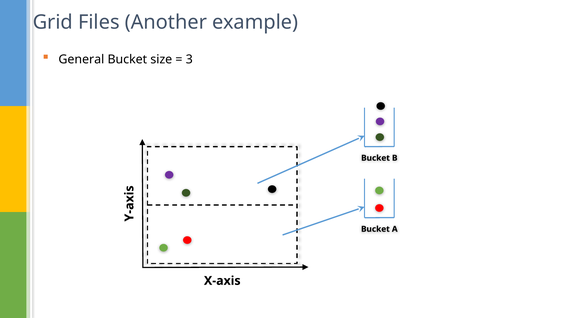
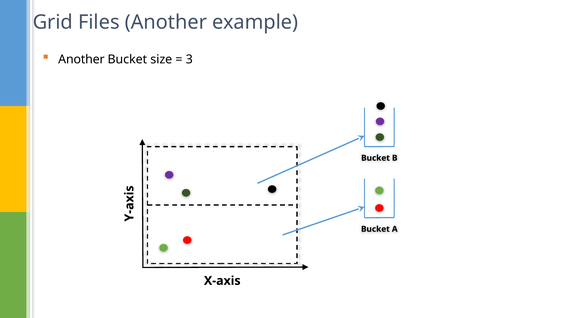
General: General -> Another (81, 59)
